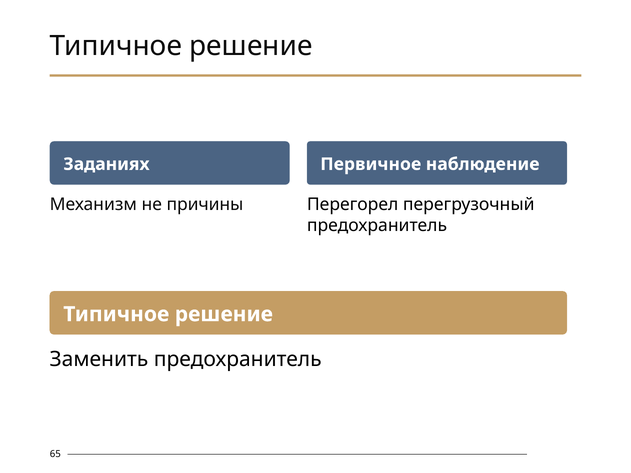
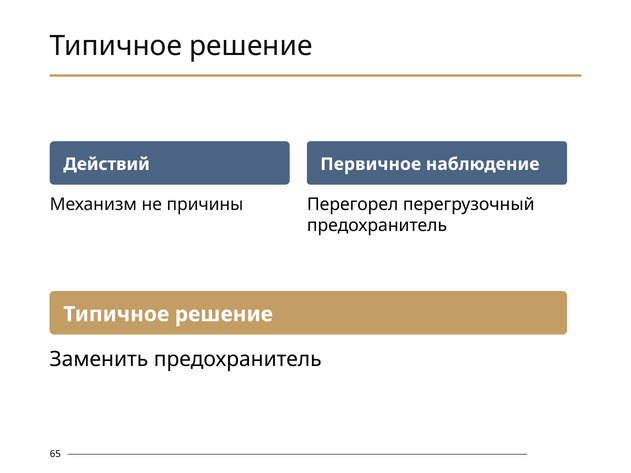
Заданиях: Заданиях -> Действий (107, 164)
